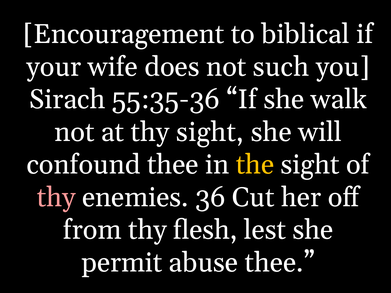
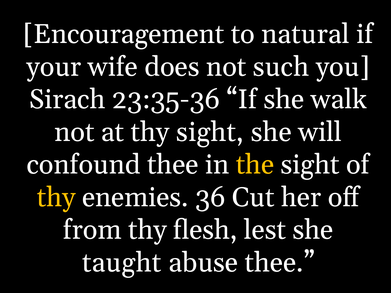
biblical: biblical -> natural (306, 34)
55:35-36: 55:35-36 -> 23:35-36 (166, 100)
thy colour: pink -> yellow (56, 198)
permit: permit -> taught (122, 263)
